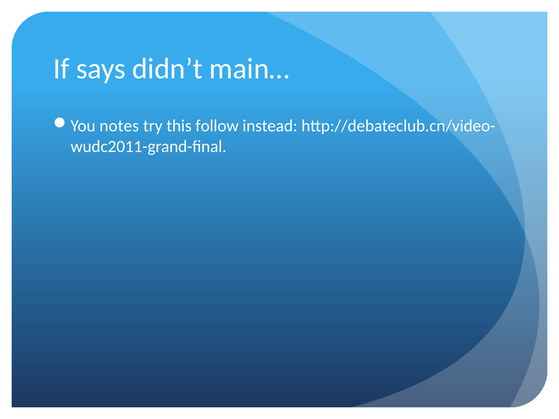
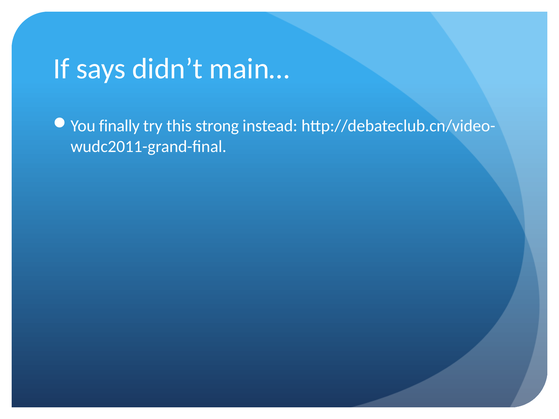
notes: notes -> finally (119, 126)
follow: follow -> strong (217, 126)
